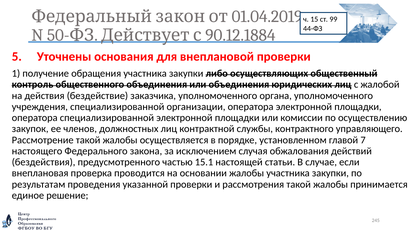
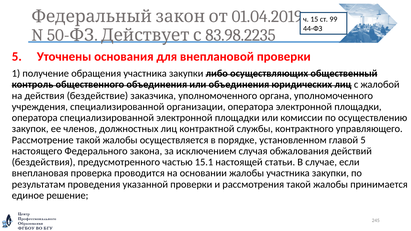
90.12.1884: 90.12.1884 -> 83.98.2235 (240, 35)
главой 7: 7 -> 5 (363, 140)
